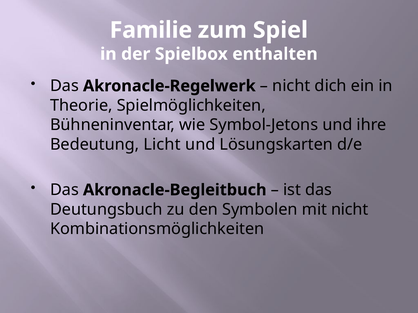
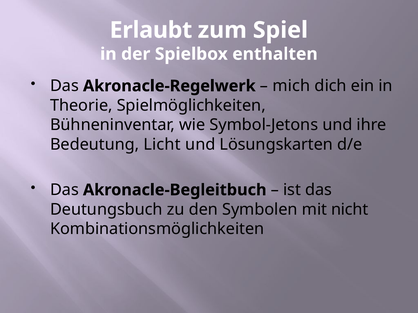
Familie: Familie -> Erlaubt (151, 30)
nicht: nicht -> mich (291, 86)
